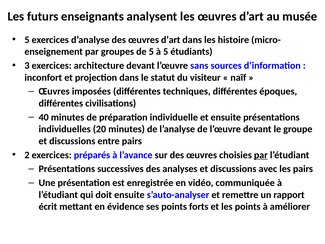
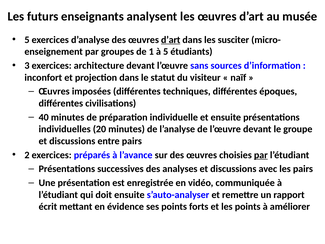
d’art underline: none -> present (171, 40)
histoire: histoire -> susciter (233, 40)
de 5: 5 -> 1 (151, 52)
